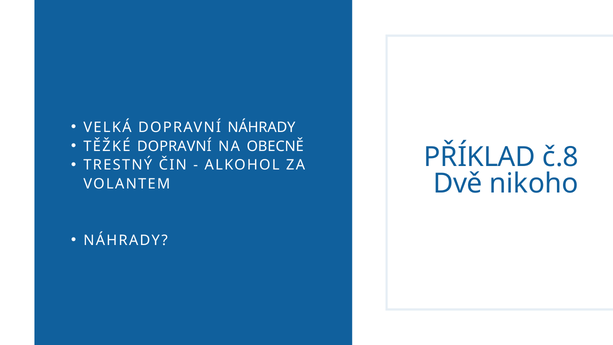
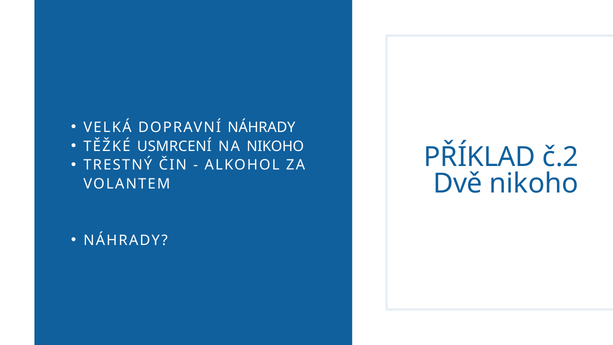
TĚŽKÉ DOPRAVNÍ: DOPRAVNÍ -> USMRCENÍ (174, 146)
NA OBECNĚ: OBECNĚ -> NIKOHO (275, 146)
č.8: č.8 -> č.2 (561, 157)
